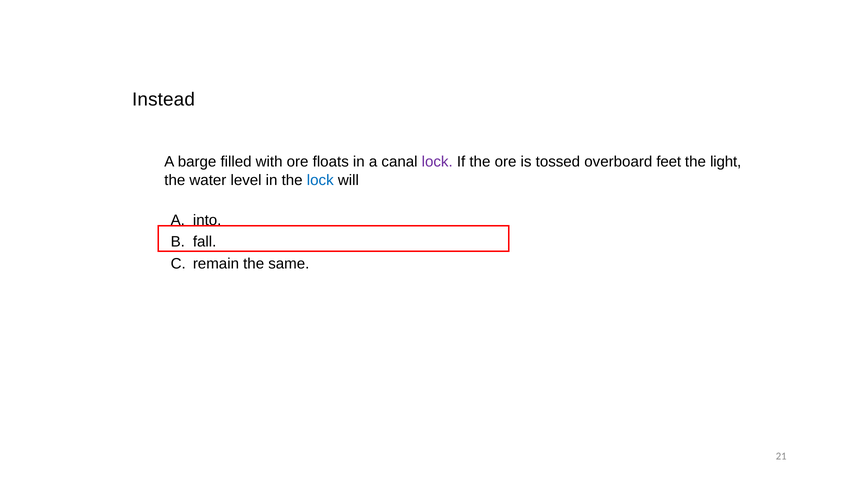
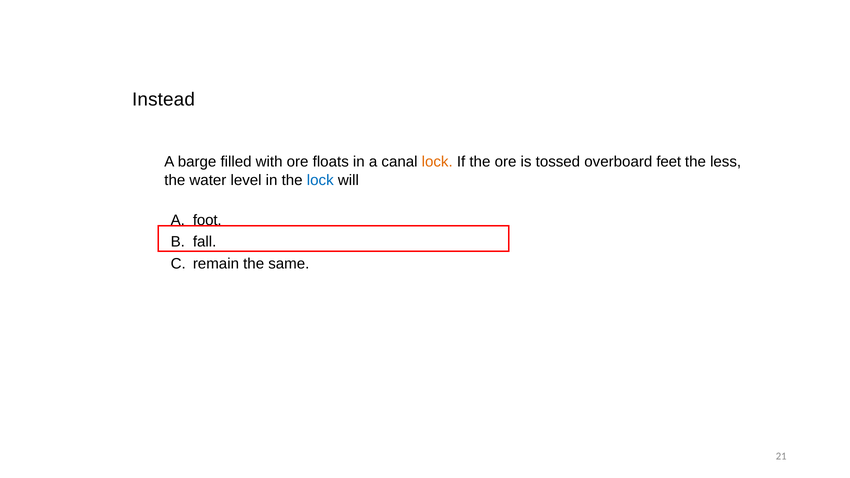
lock colour: purple -> orange (437, 162)
light: light -> less (726, 162)
into: into -> foot (207, 220)
